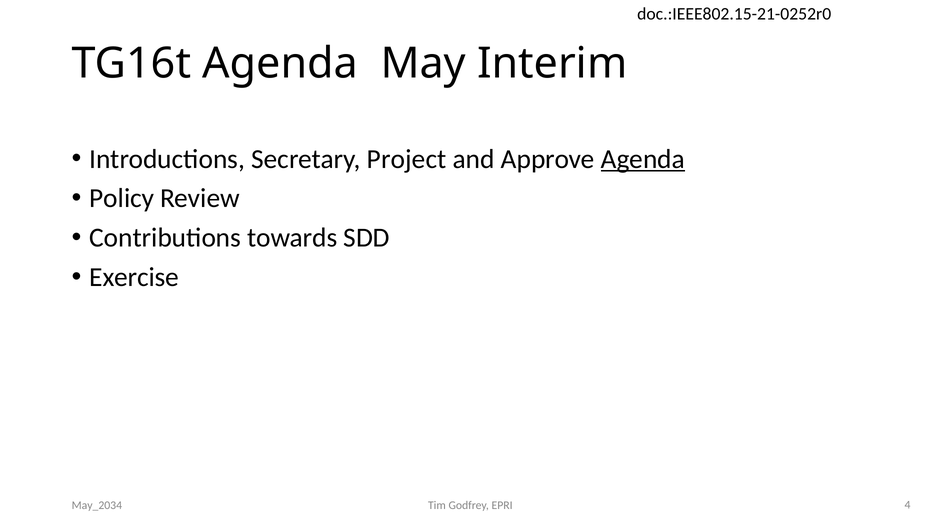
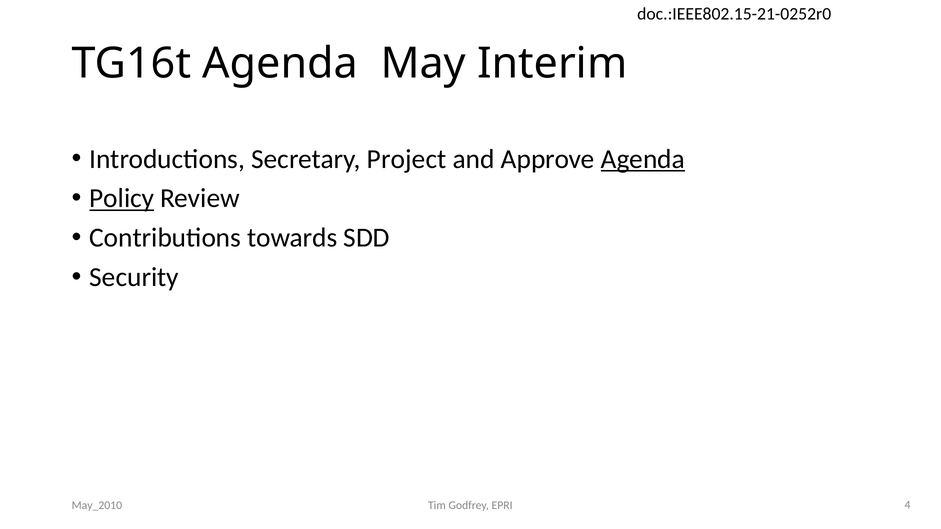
Policy underline: none -> present (122, 198)
Exercise: Exercise -> Security (134, 277)
May_2034: May_2034 -> May_2010 (97, 505)
